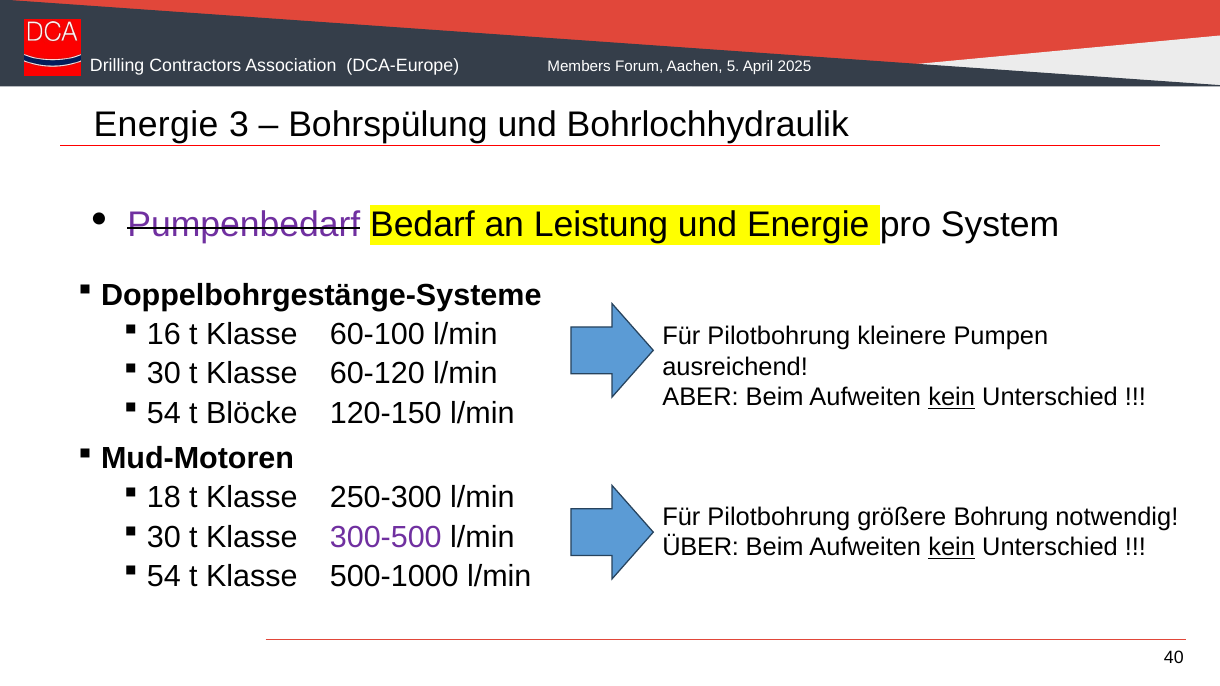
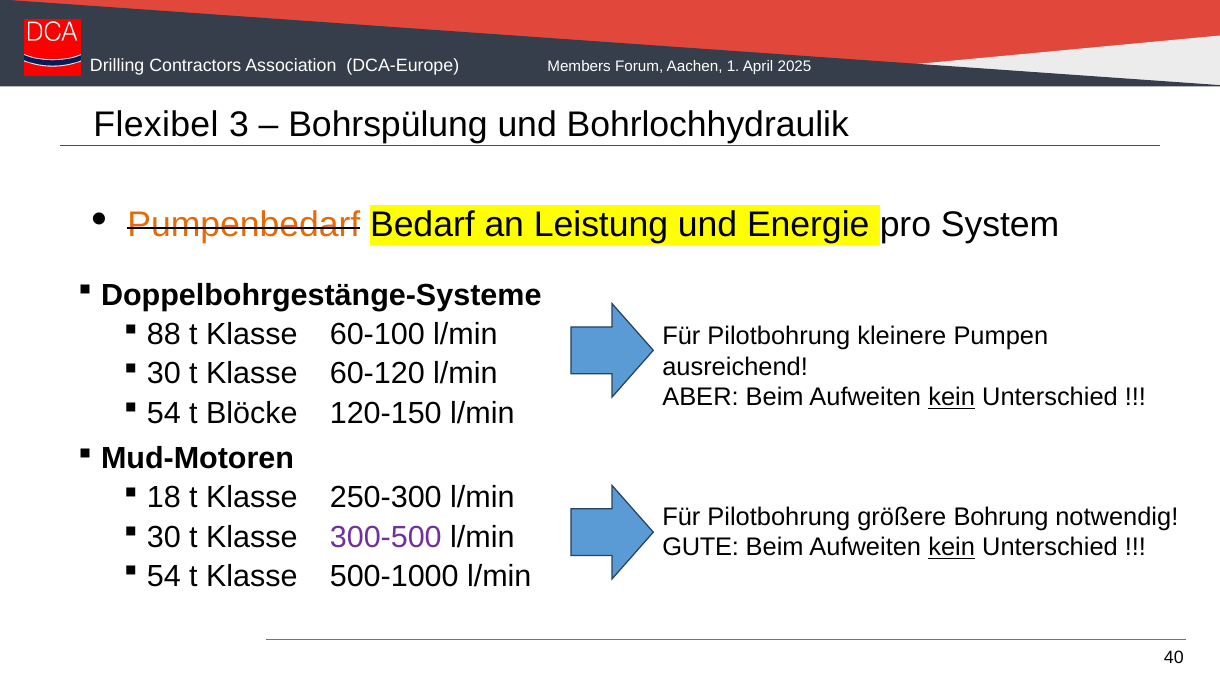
5: 5 -> 1 (733, 66)
Energie: Energie -> Flexibel (156, 124)
Pumpenbedarf colour: purple -> orange (244, 225)
16: 16 -> 88 (164, 335)
ÜBER: ÜBER -> GUTE (701, 548)
